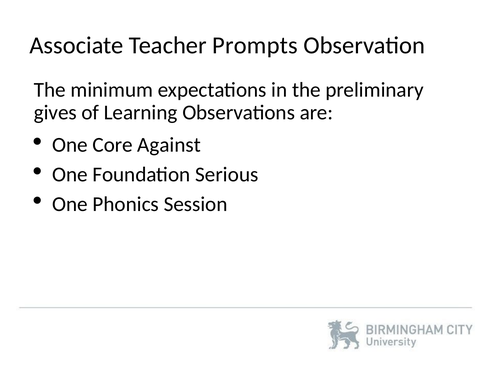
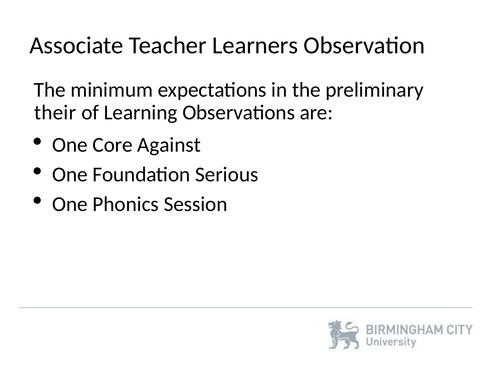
Prompts: Prompts -> Learners (255, 45)
gives: gives -> their (55, 113)
